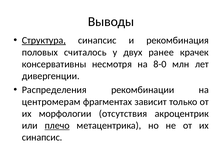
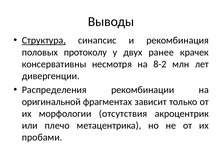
считалось: считалось -> протоколу (85, 52)
8-0: 8-0 -> 8-2 (160, 64)
центромерам: центромерам -> оригинальной (51, 101)
плечо underline: present -> none (57, 125)
синапсис: синапсис -> пробами (42, 137)
